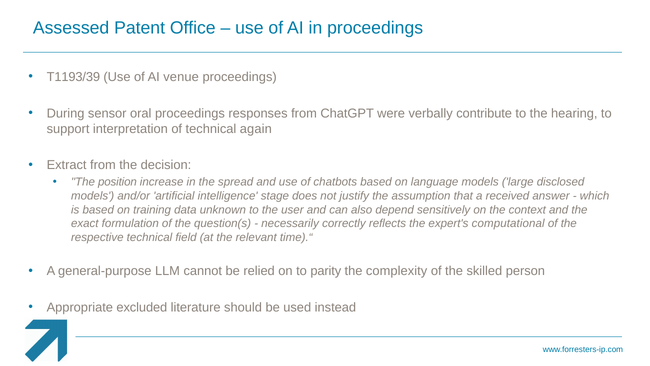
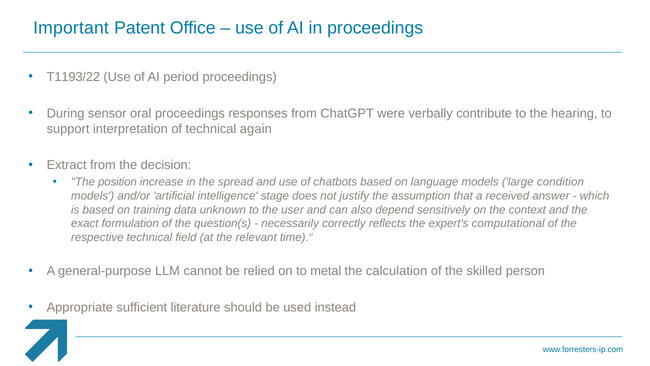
Assessed: Assessed -> Important (71, 28)
T1193/39: T1193/39 -> T1193/22 (73, 77)
venue: venue -> period (181, 77)
disclosed: disclosed -> condition (560, 182)
parity: parity -> metal (326, 271)
complexity: complexity -> calculation (397, 271)
excluded: excluded -> sufficient (142, 307)
